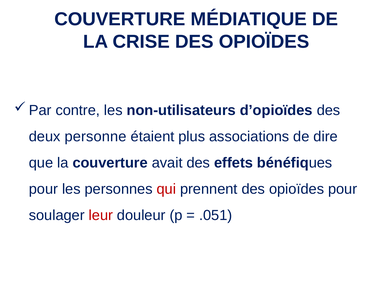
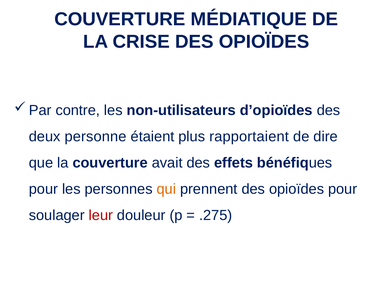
associations: associations -> rapportaient (249, 137)
qui colour: red -> orange (166, 189)
.051: .051 -> .275 (216, 216)
